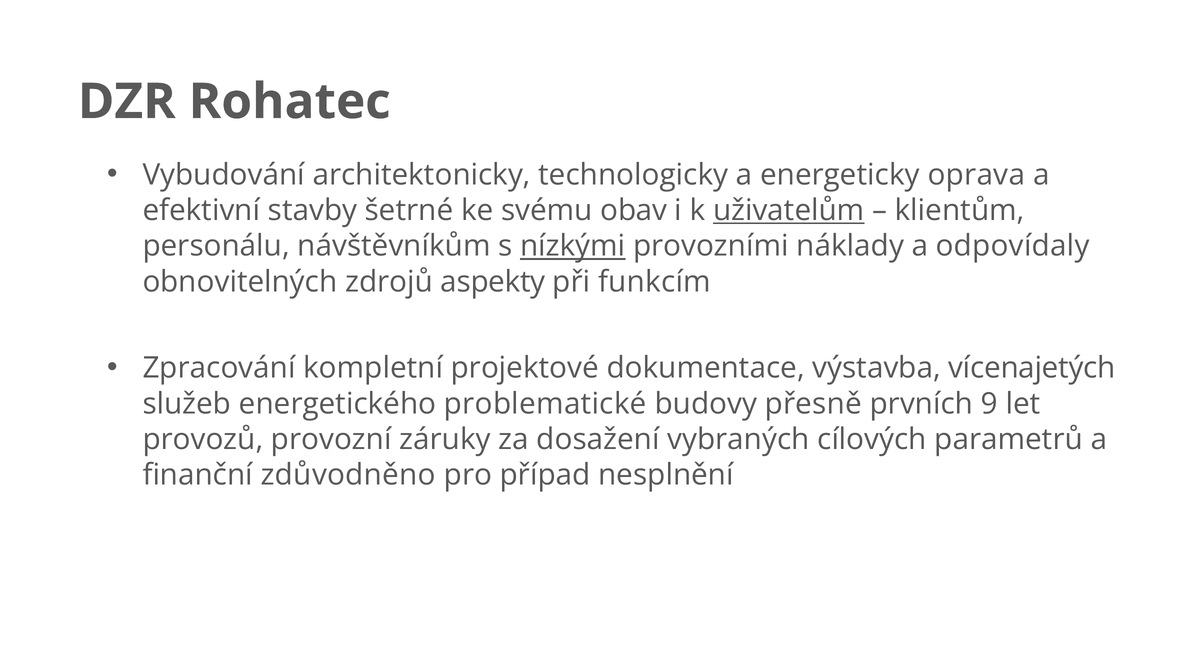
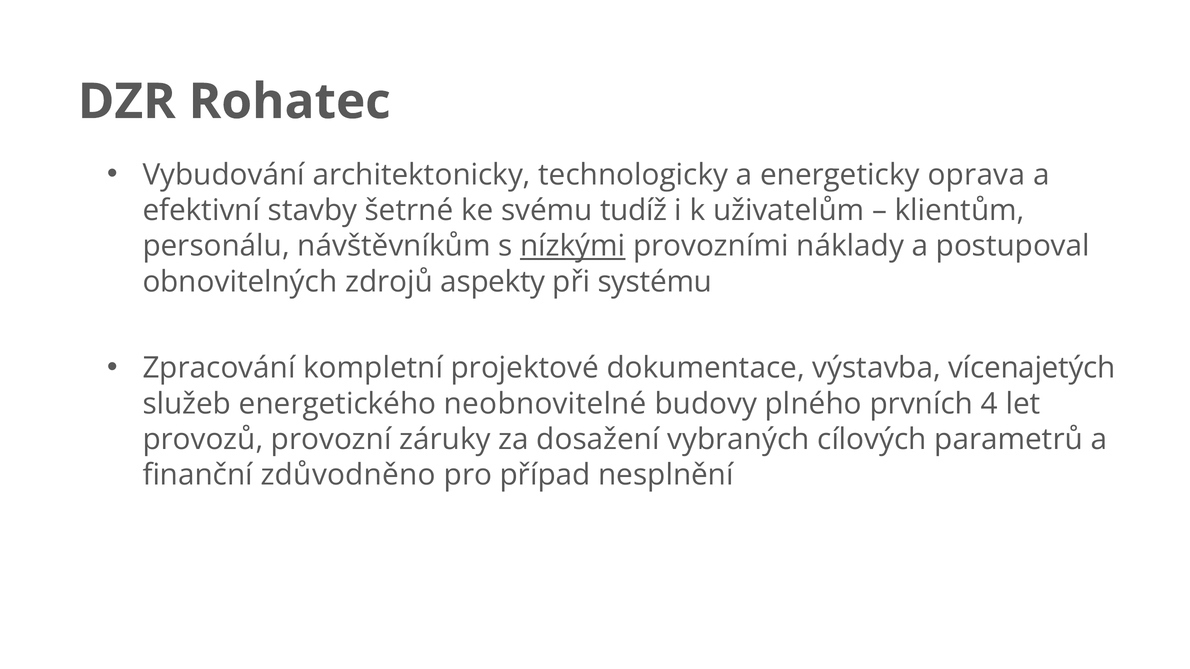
obav: obav -> tudíž (634, 211)
uživatelům underline: present -> none (789, 211)
odpovídaly: odpovídaly -> postupoval (1013, 246)
funkcím: funkcím -> systému (655, 282)
problematické: problematické -> neobnovitelné (545, 404)
přesně: přesně -> plného (813, 404)
9: 9 -> 4 (989, 404)
